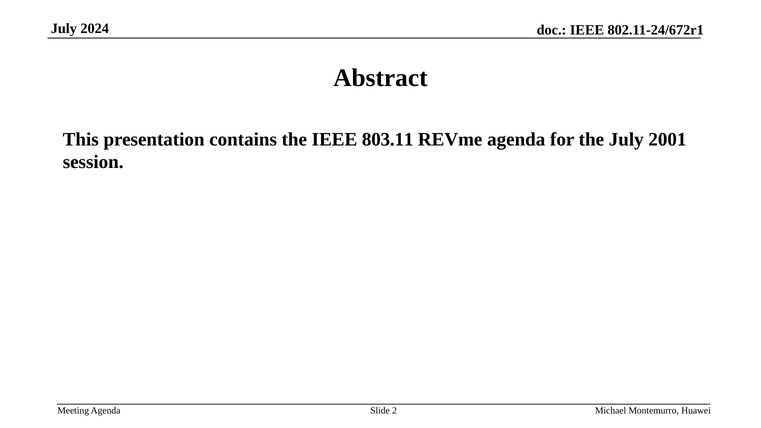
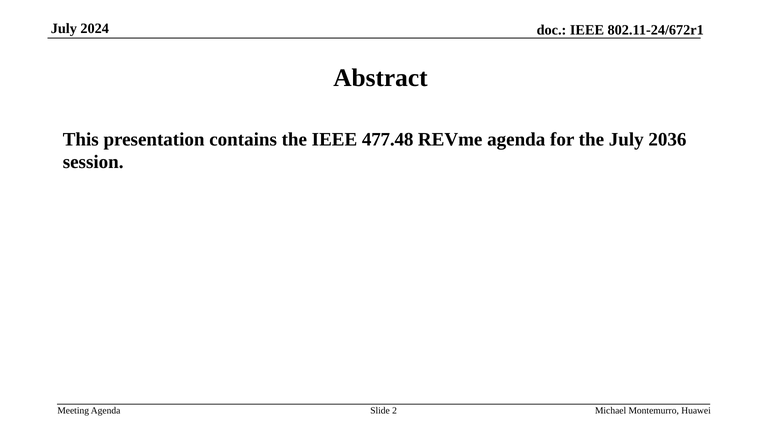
803.11: 803.11 -> 477.48 (388, 139)
2001: 2001 -> 2036 (667, 139)
